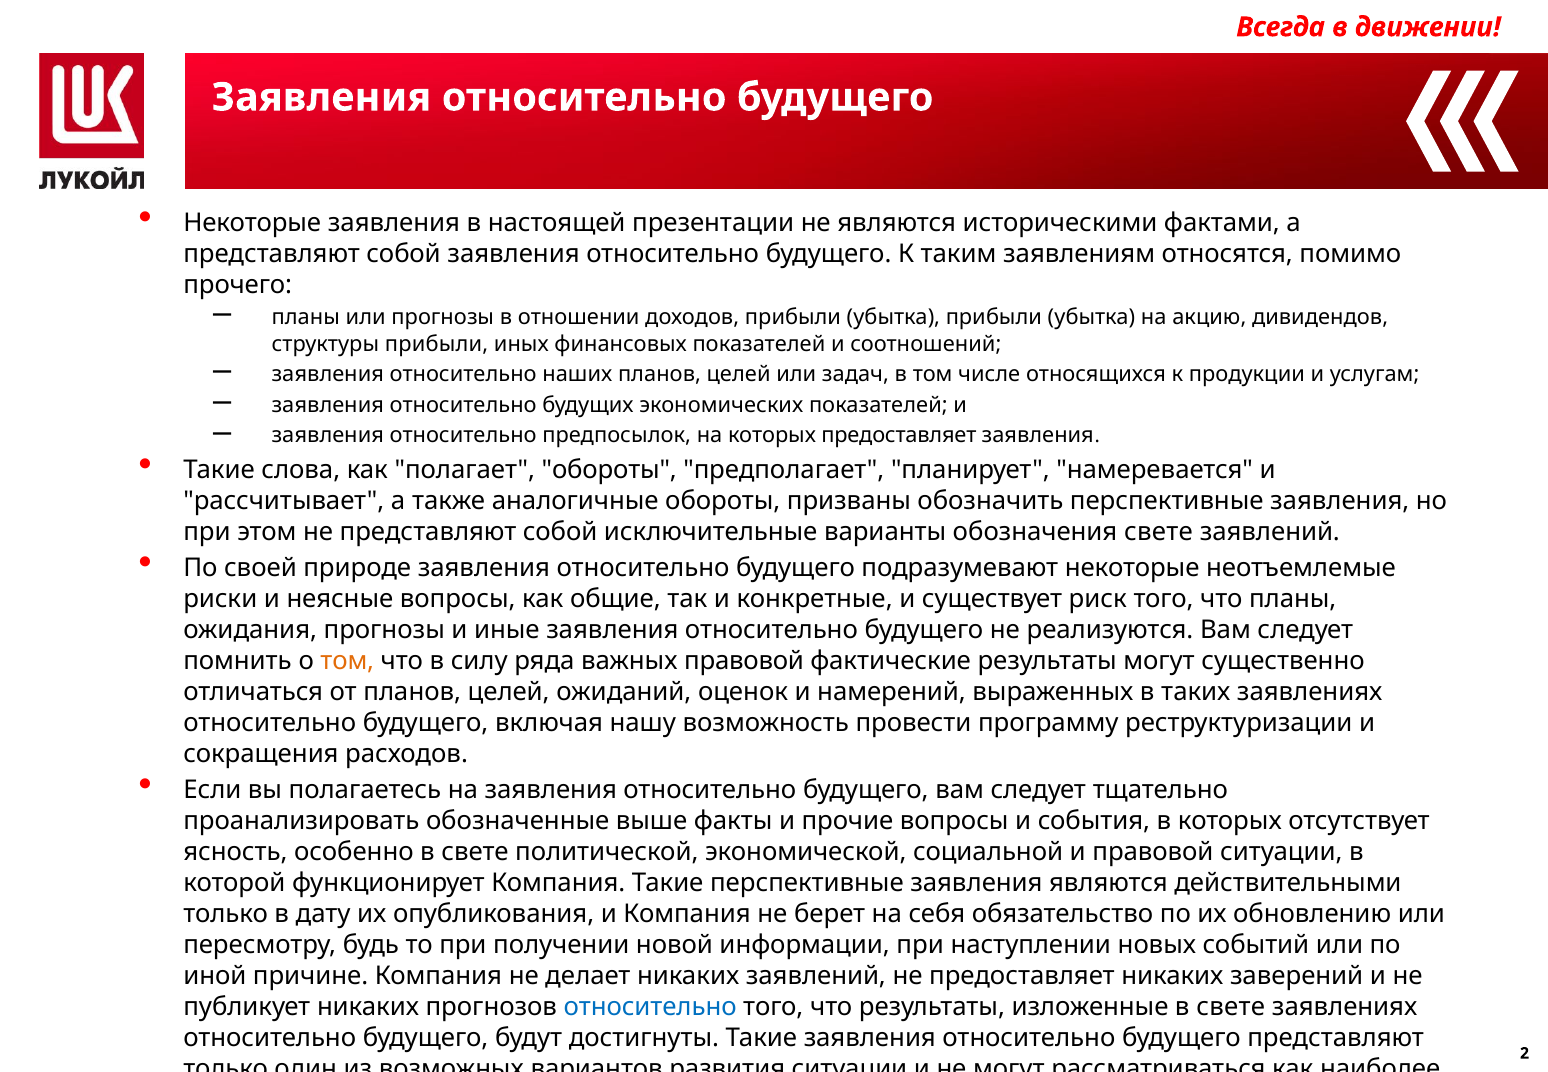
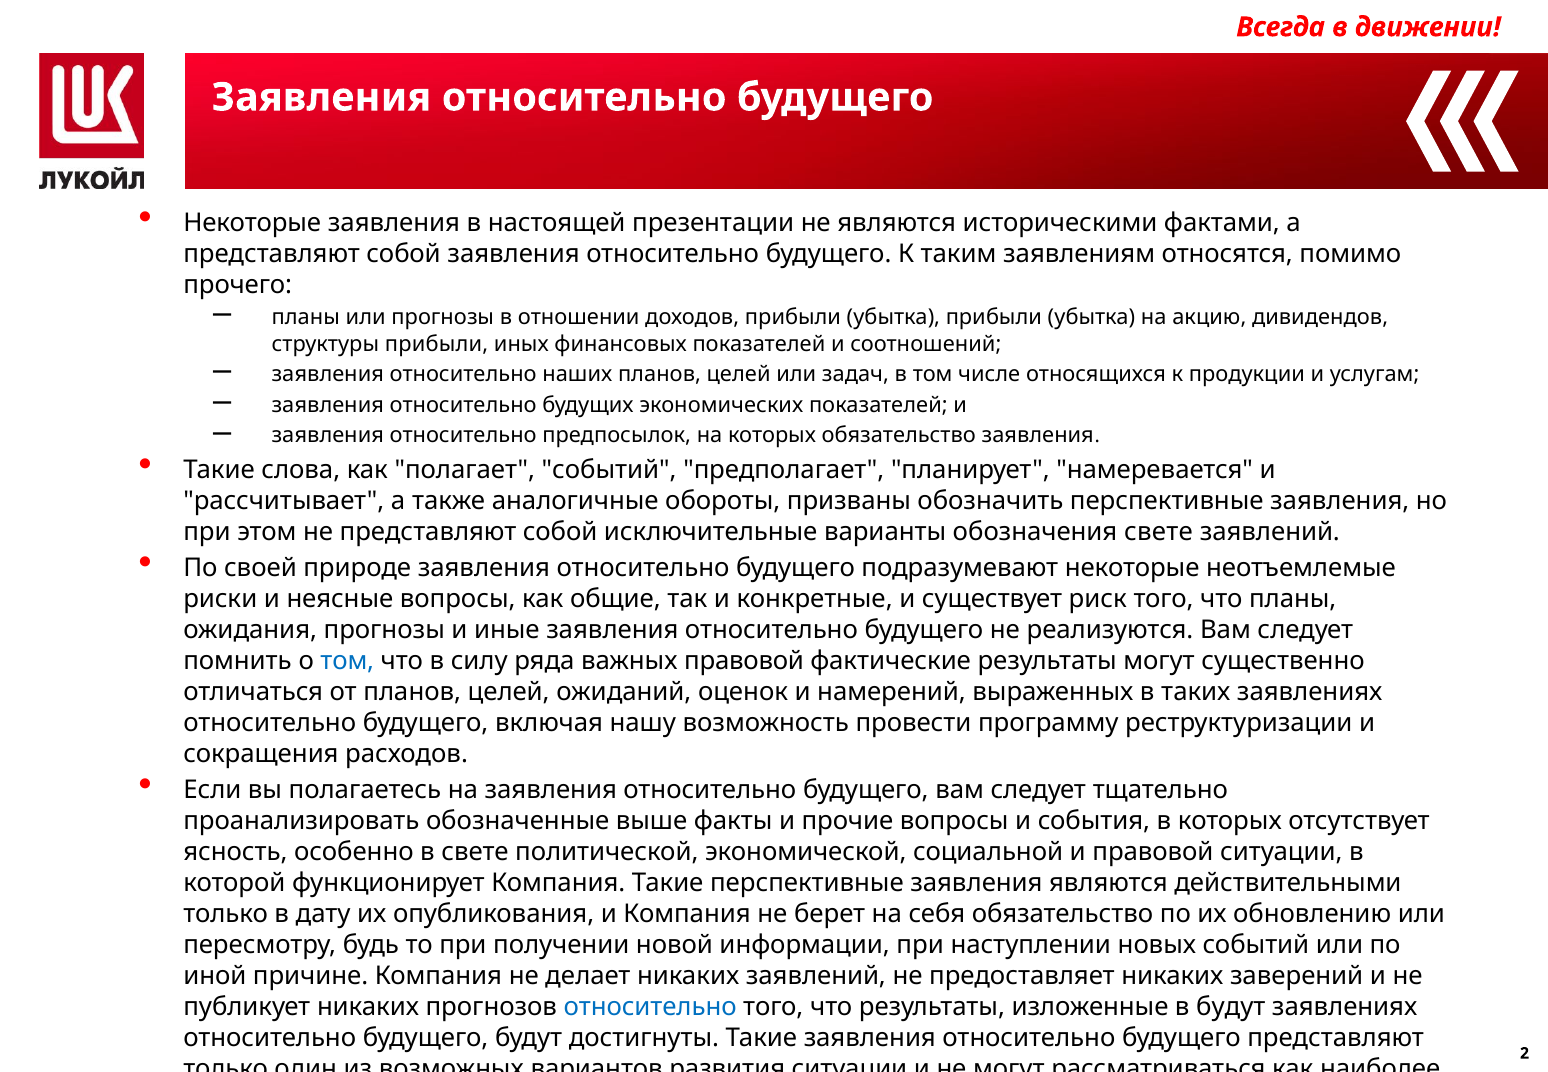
которых предоставляет: предоставляет -> обязательство (899, 436)
полагает обороты: обороты -> событий (609, 470)
том colour: orange -> blue (347, 661)
изложенные в свете: свете -> будут (1231, 1007)
